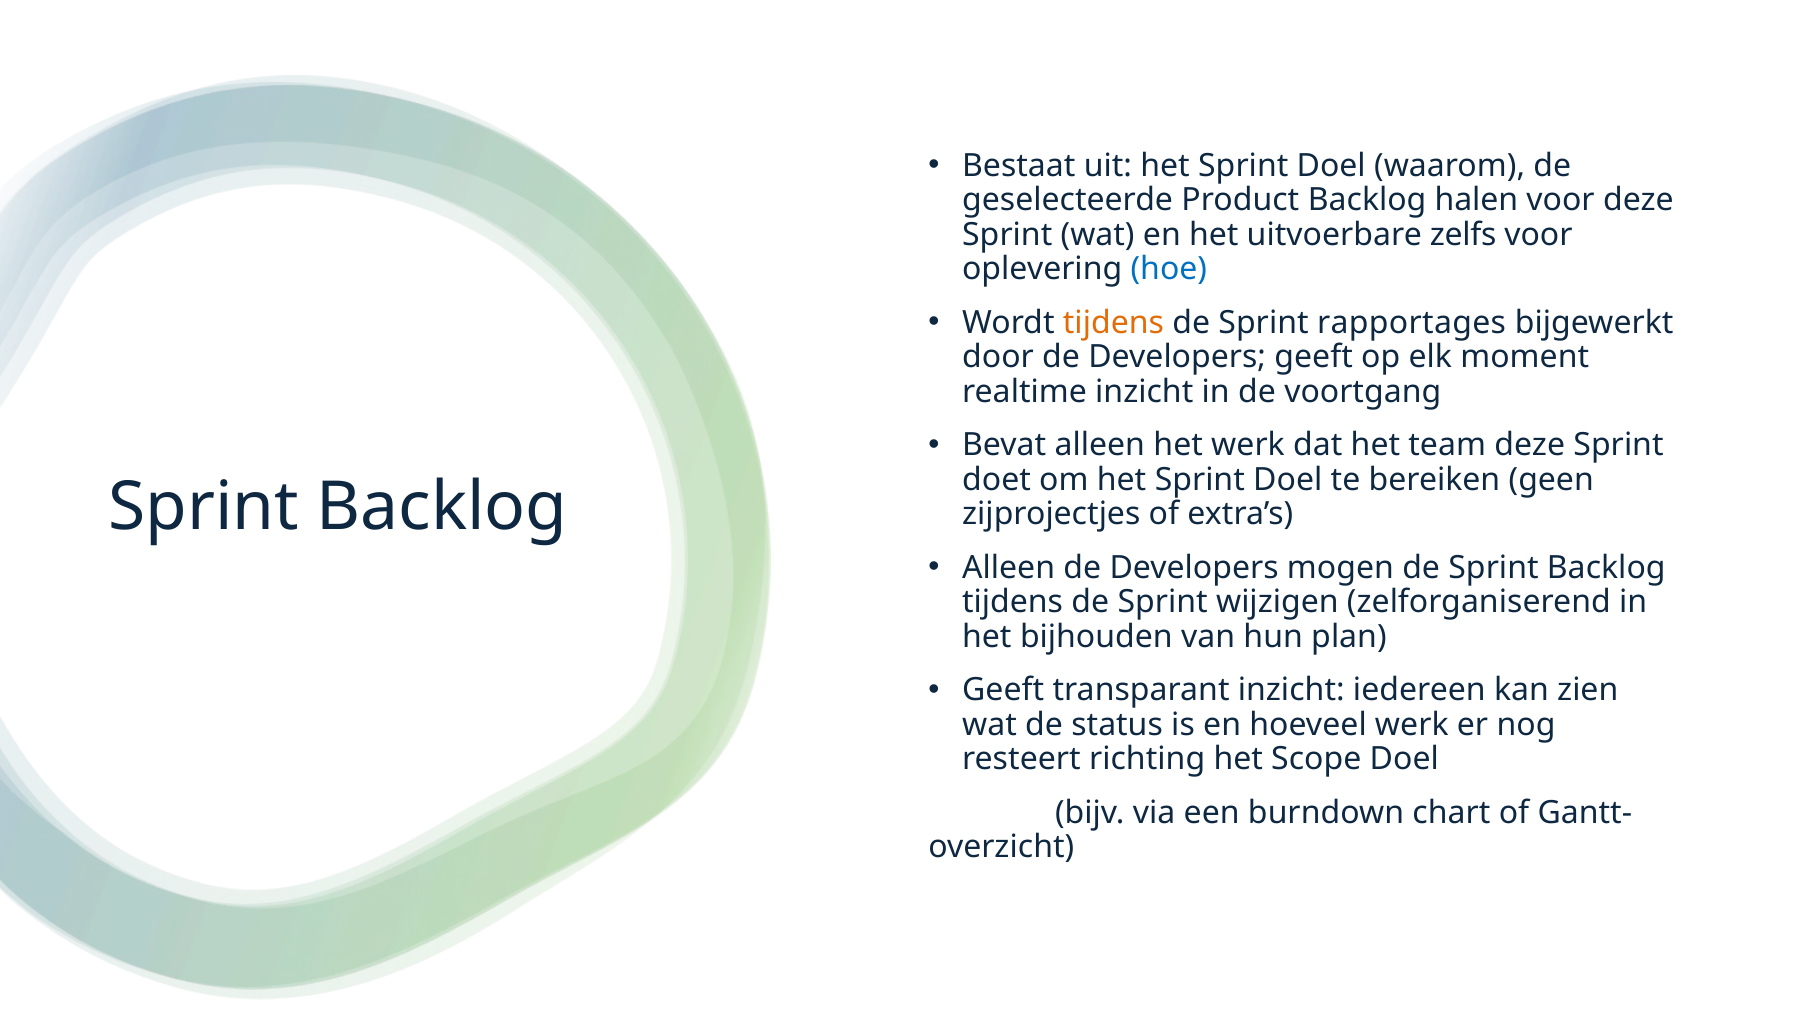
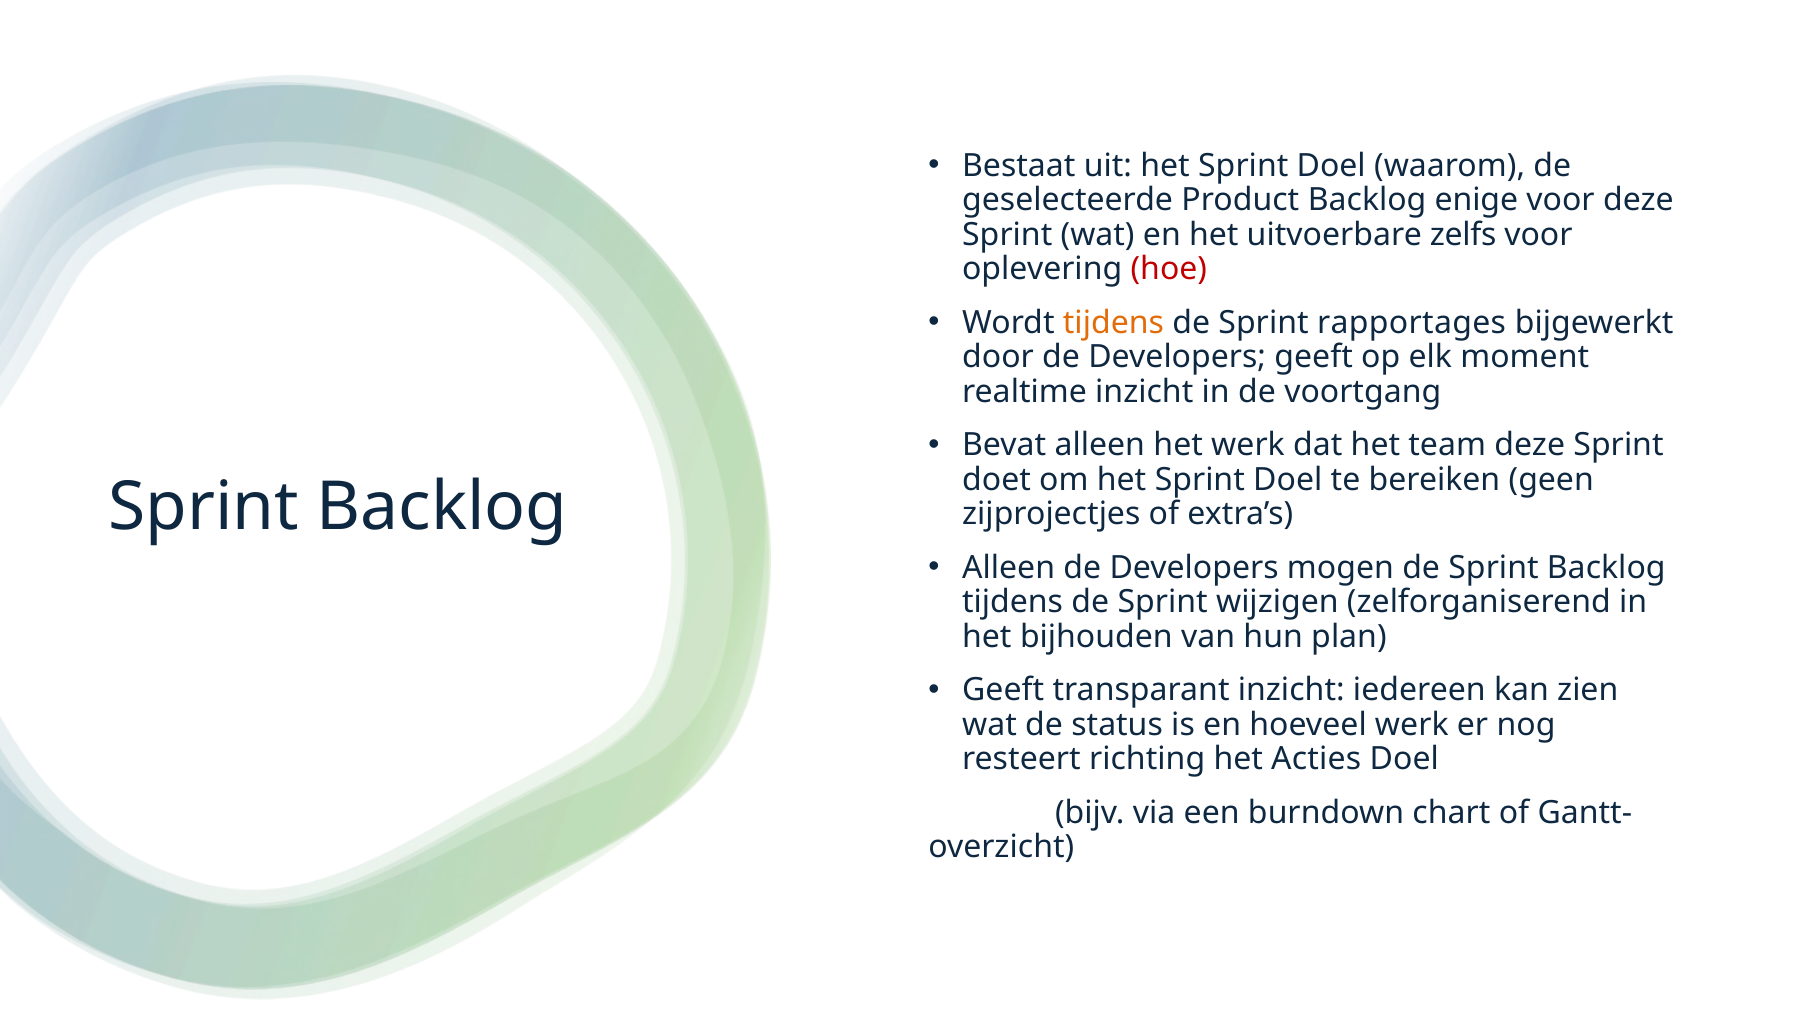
halen: halen -> enige (1476, 200)
hoe colour: blue -> red (1169, 269)
Scope: Scope -> Acties (1316, 760)
